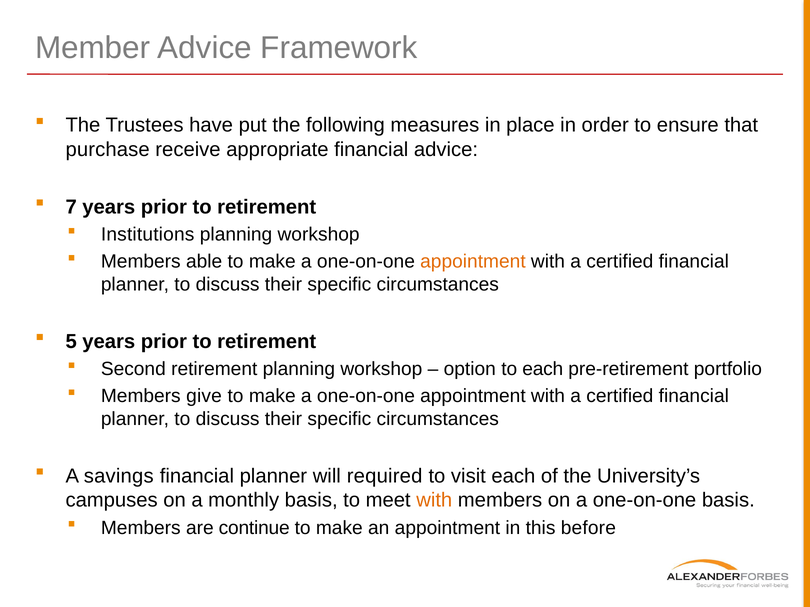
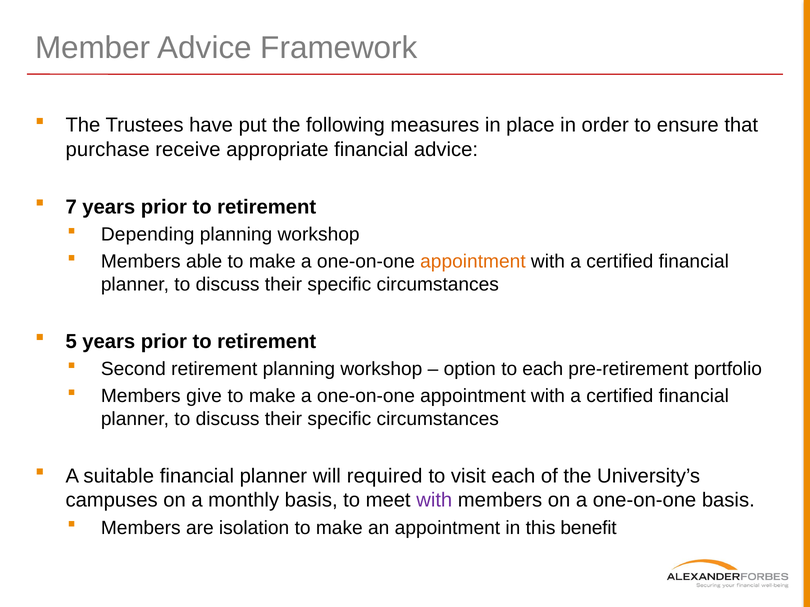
Institutions: Institutions -> Depending (148, 235)
savings: savings -> suitable (119, 476)
with colour: orange -> purple (434, 501)
continue: continue -> isolation (254, 528)
before: before -> benefit (589, 528)
